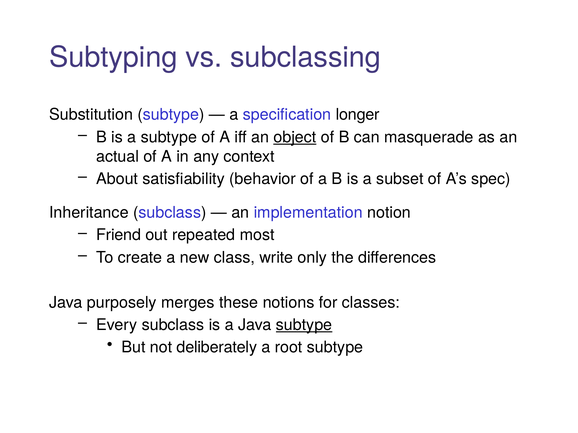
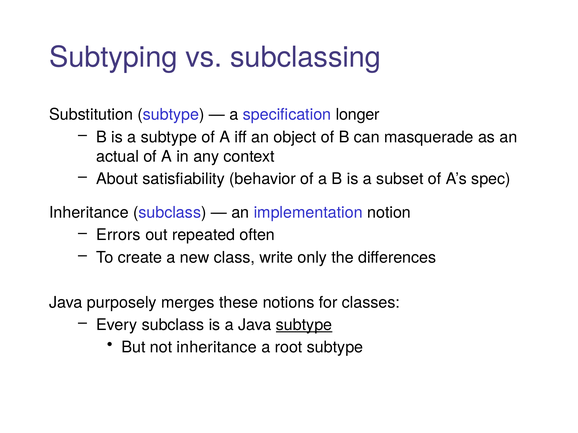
object underline: present -> none (295, 137)
Friend: Friend -> Errors (118, 235)
most: most -> often (257, 235)
not deliberately: deliberately -> inheritance (217, 348)
